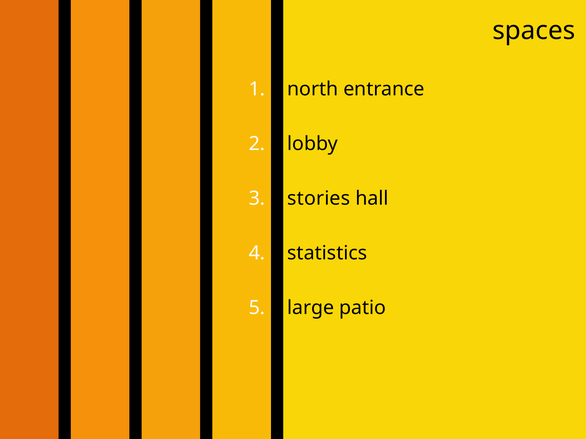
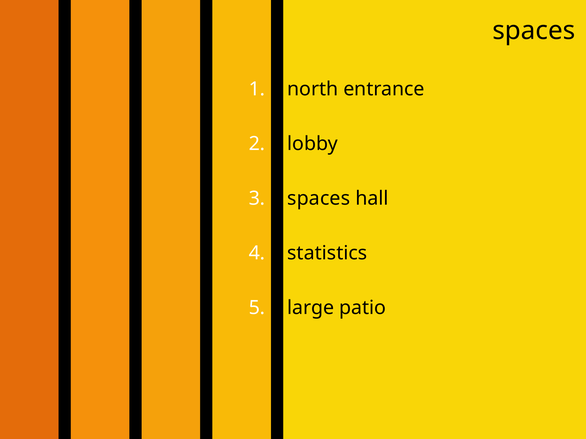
stories: stories -> spaces (319, 199)
